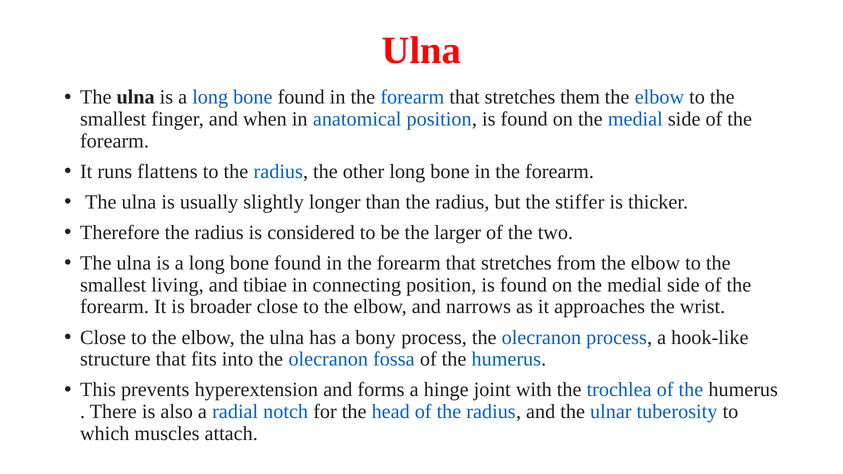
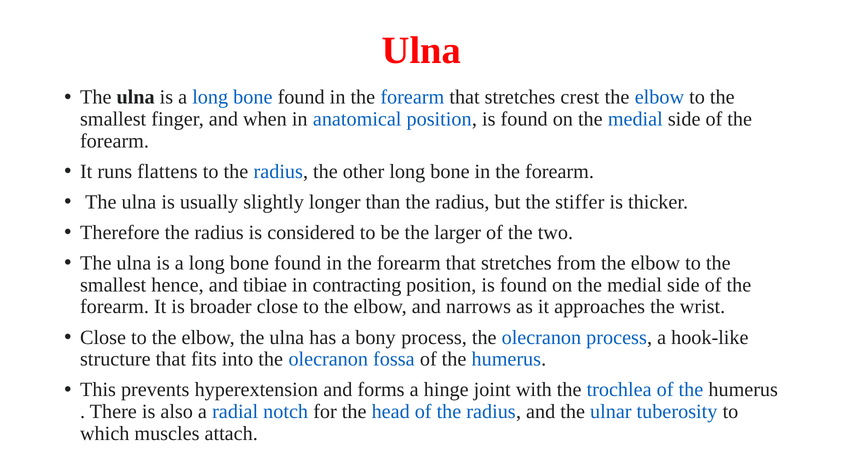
them: them -> crest (580, 97)
living: living -> hence (178, 285)
connecting: connecting -> contracting (357, 285)
